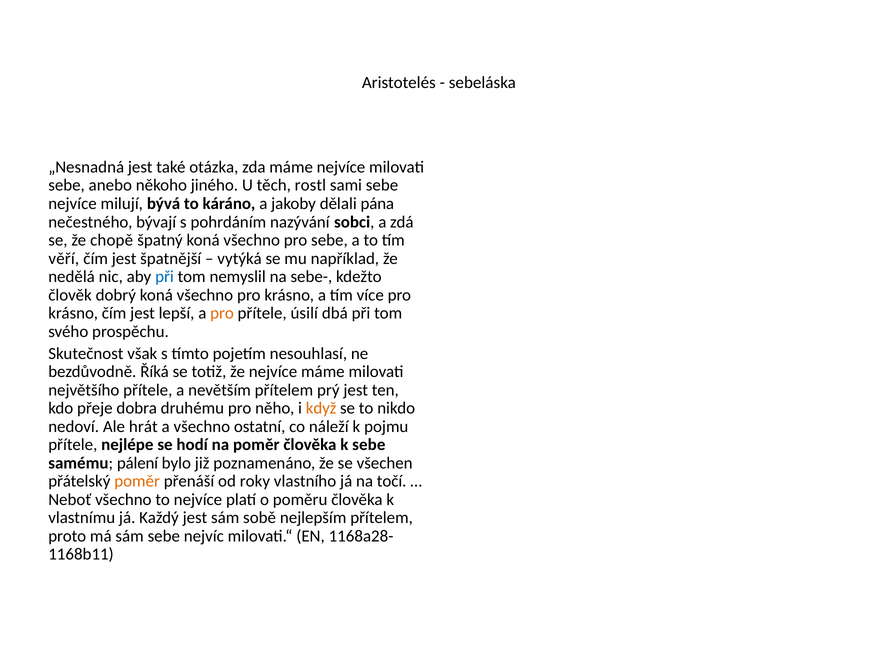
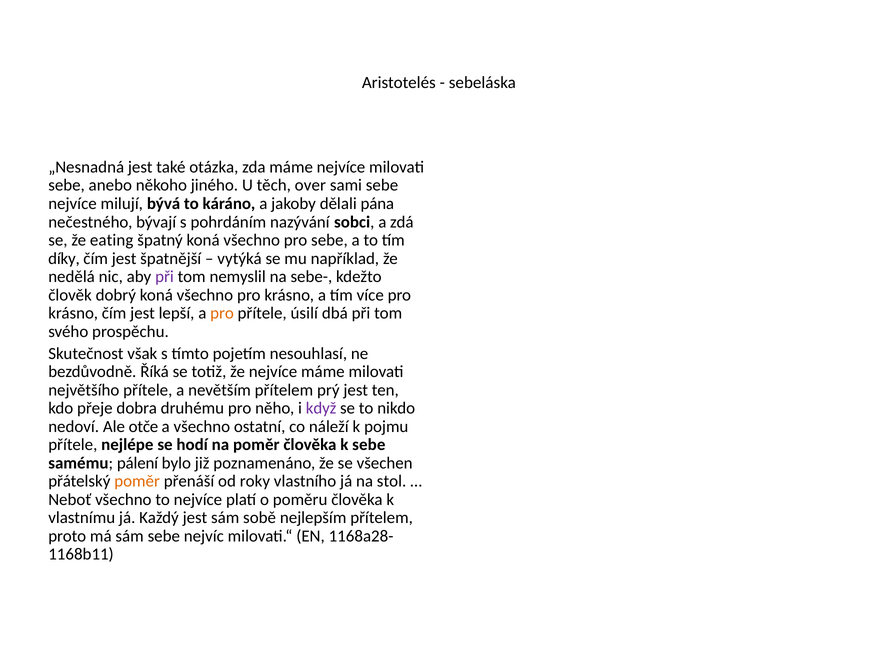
rostl: rostl -> over (310, 185)
chopě: chopě -> eating (112, 240)
věří: věří -> díky (64, 258)
při colour: blue -> purple (164, 277)
když colour: orange -> purple (321, 408)
hrát: hrát -> otče (143, 426)
točí: točí -> stol (392, 481)
